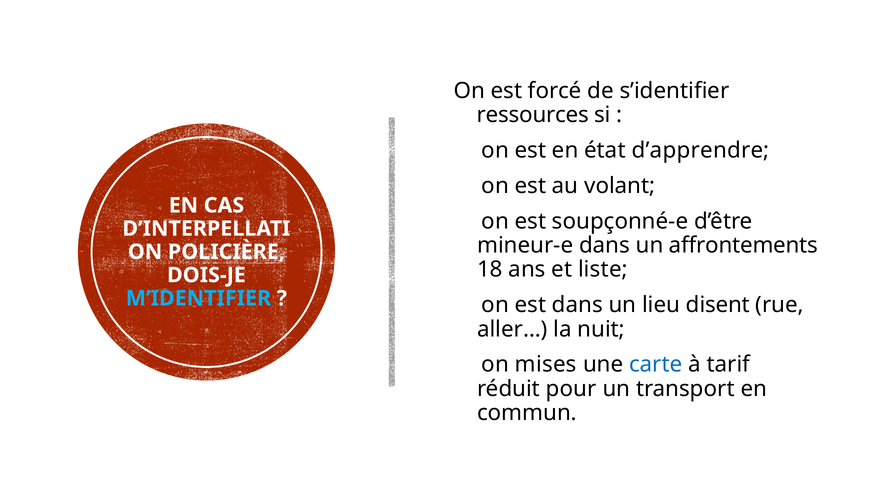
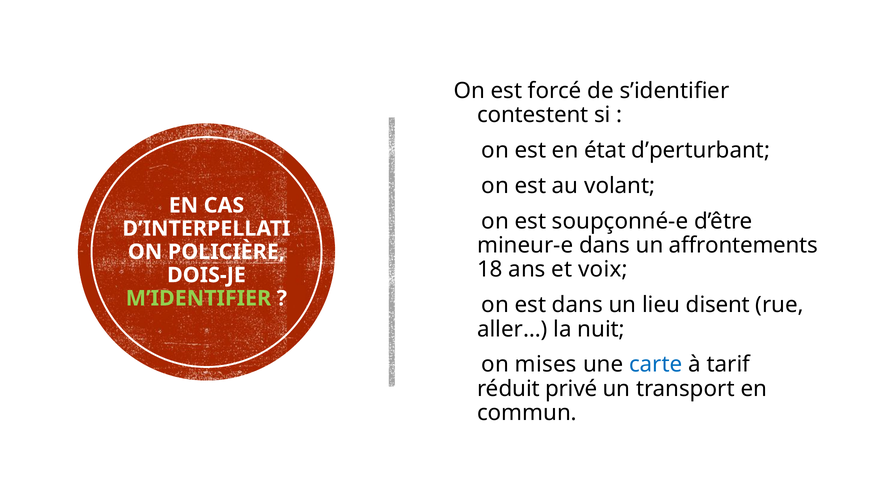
ressources: ressources -> contestent (533, 115)
d’apprendre: d’apprendre -> d’perturbant (701, 150)
liste: liste -> voix (603, 270)
M’IDENTIFIER colour: light blue -> light green (198, 298)
pour: pour -> privé (571, 389)
